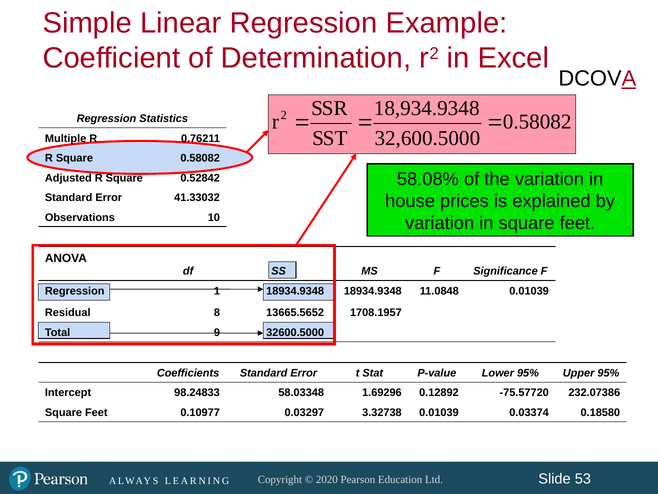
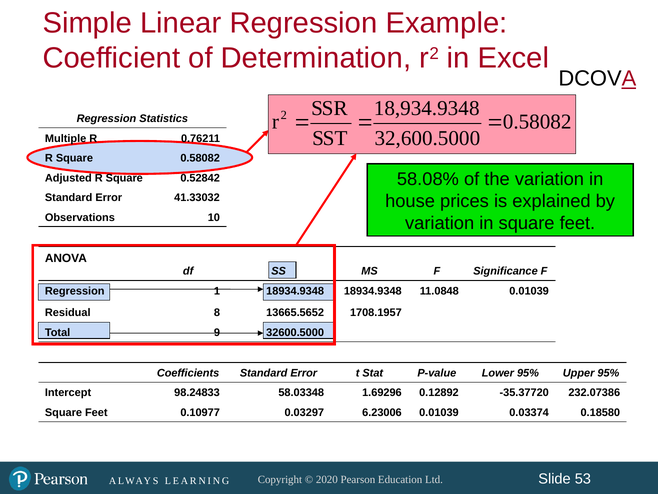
-75.57720: -75.57720 -> -35.37720 (524, 392)
3.32738: 3.32738 -> 6.23006 (382, 412)
